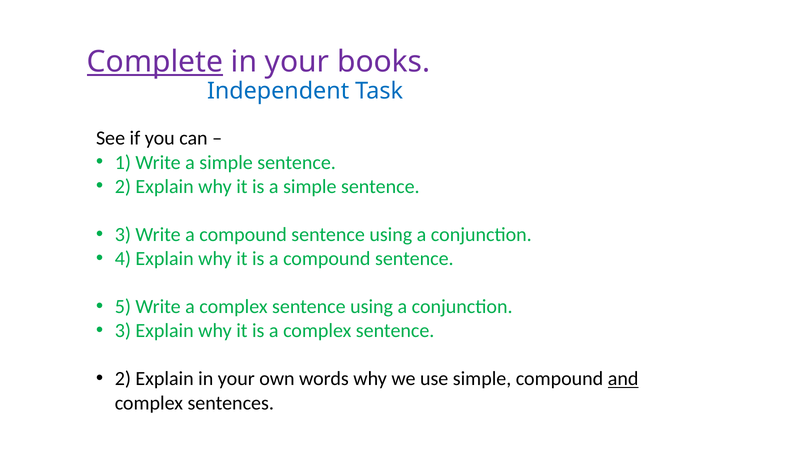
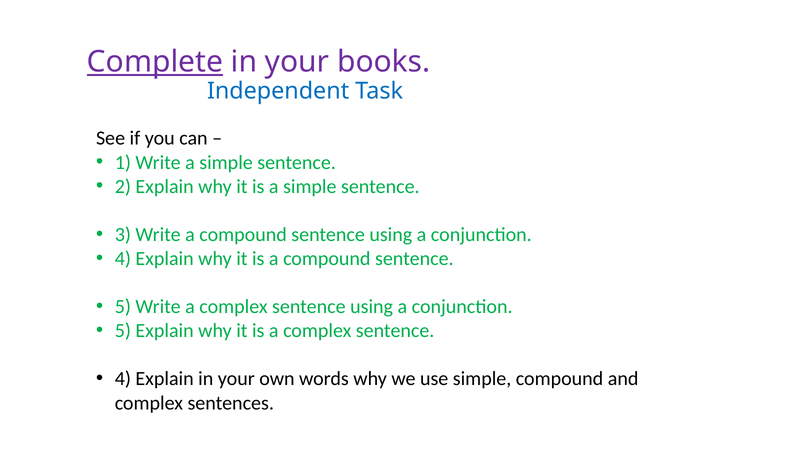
3: 3 -> 5 (123, 330)
2: 2 -> 4 (123, 379)
and underline: present -> none (623, 379)
